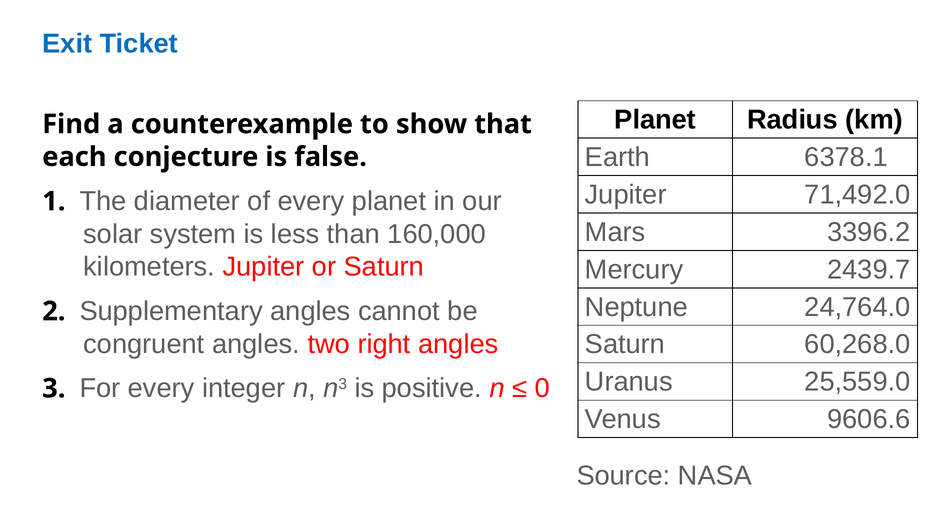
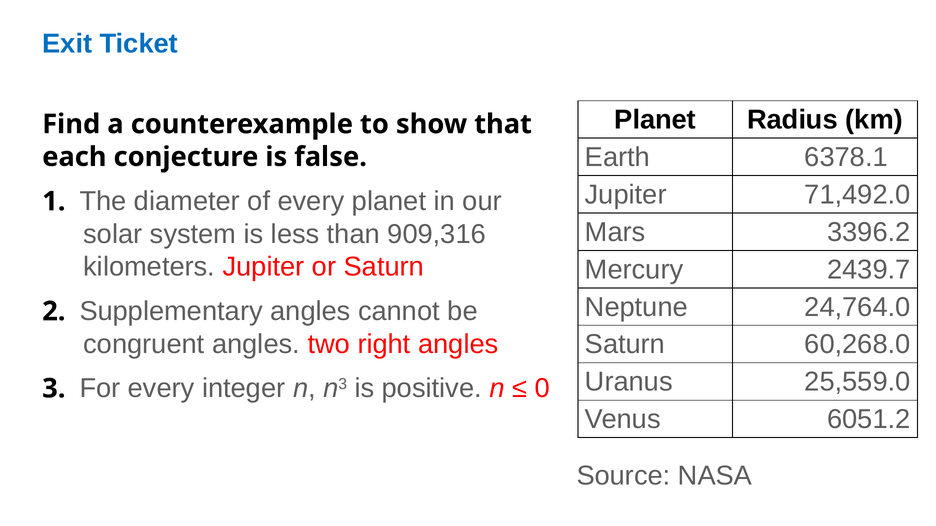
160,000: 160,000 -> 909,316 (437, 234)
9606.6: 9606.6 -> 6051.2 (869, 420)
